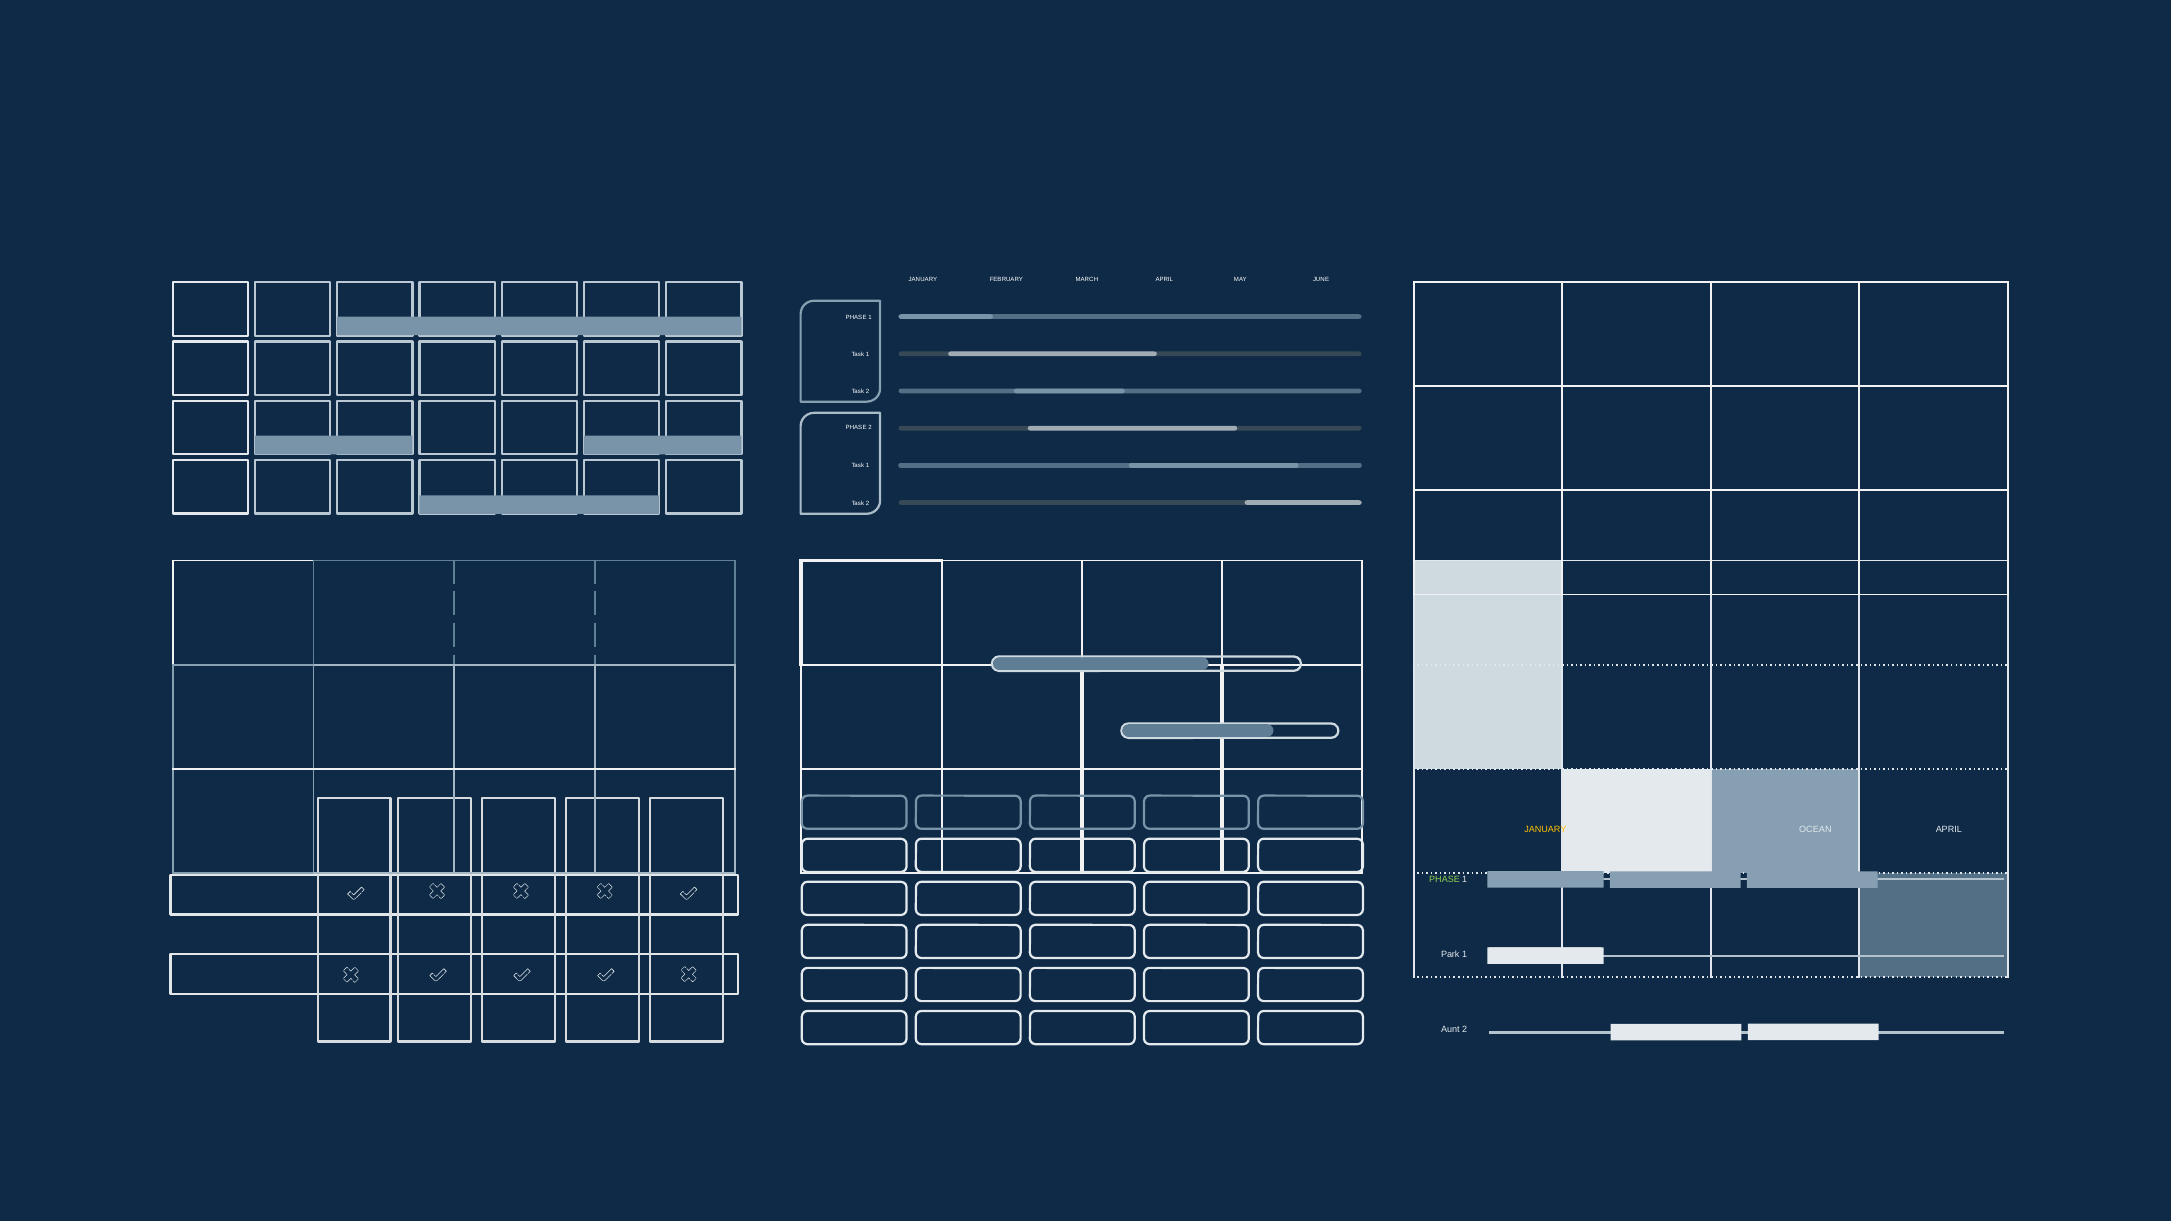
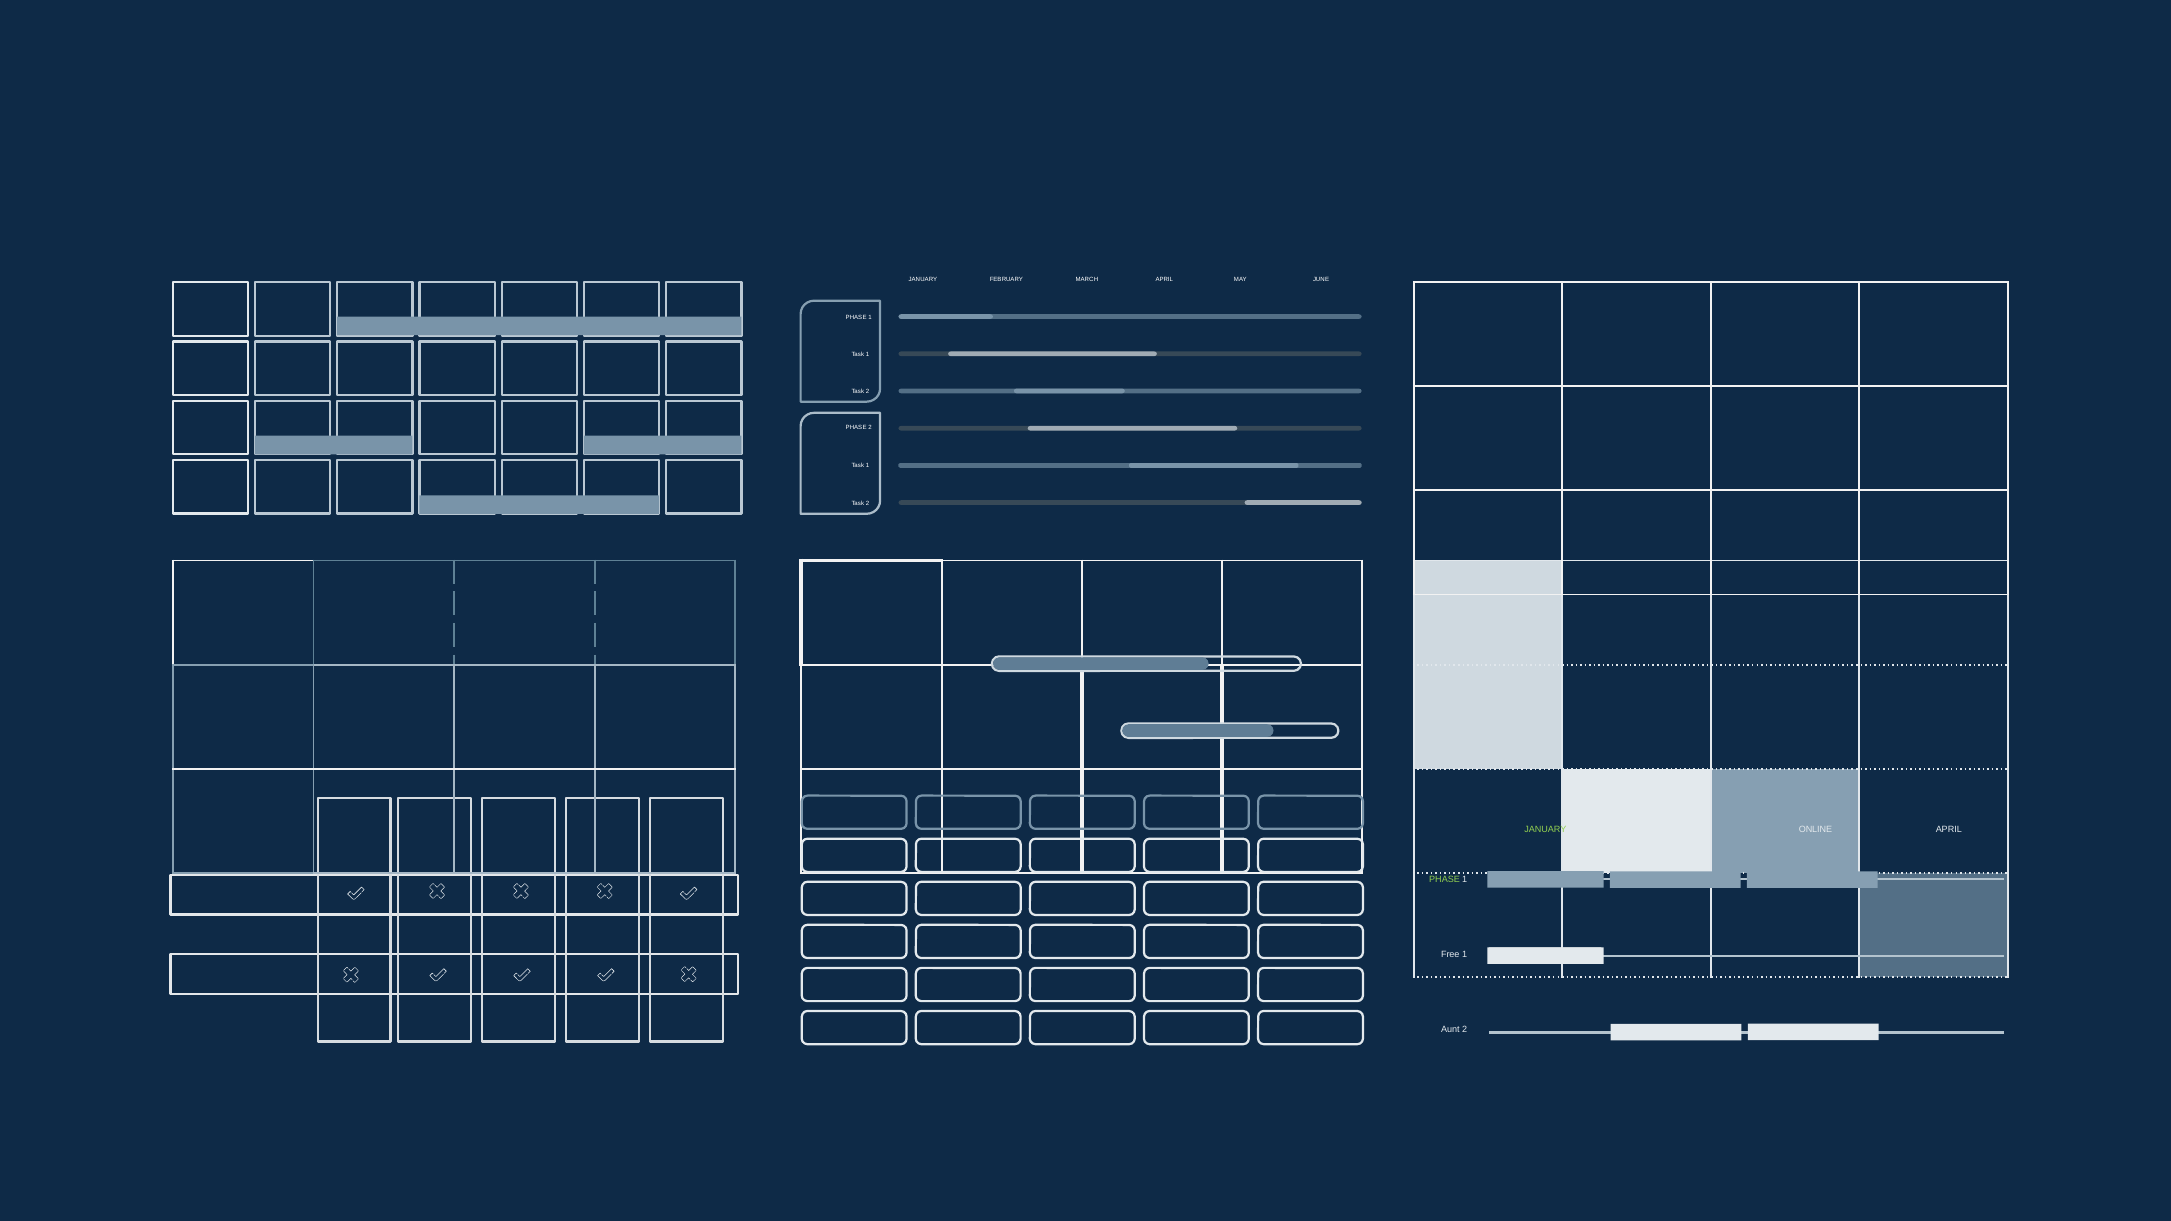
JANUARY colour: yellow -> light green (1545, 830)
OCEAN: OCEAN -> ONLINE (1815, 830)
Park: Park -> Free (1450, 955)
